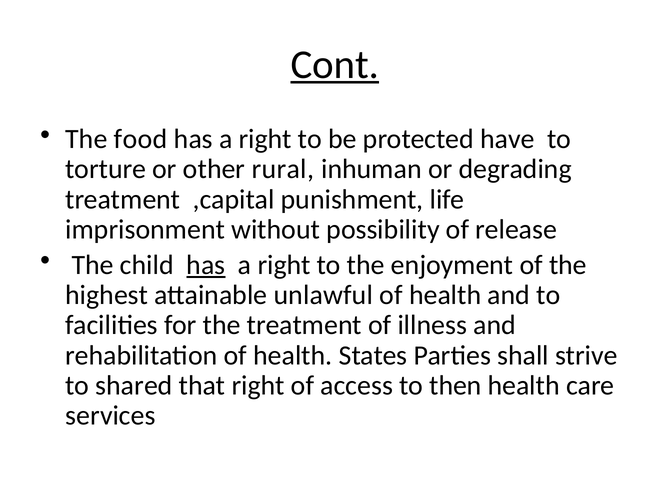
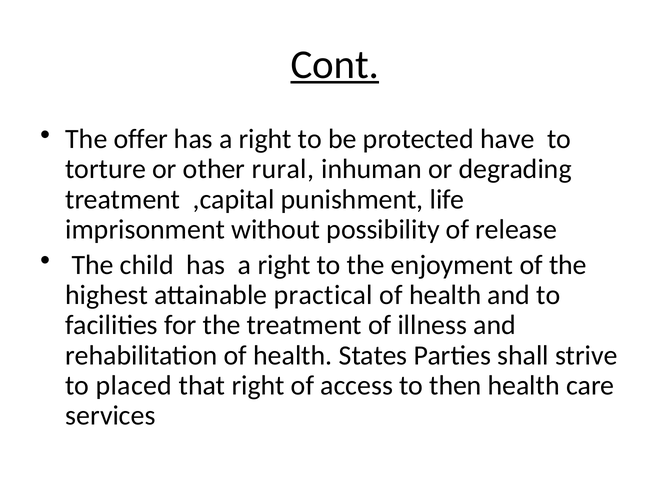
food: food -> offer (141, 139)
has underline: present -> none (206, 265)
unlawful: unlawful -> practical (323, 295)
shared: shared -> placed (134, 386)
